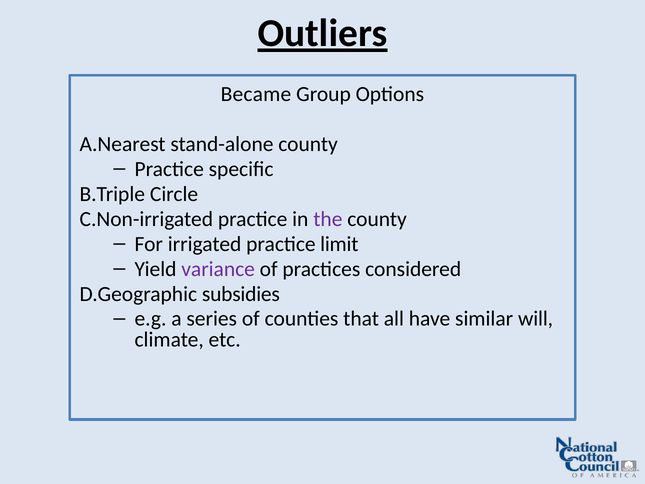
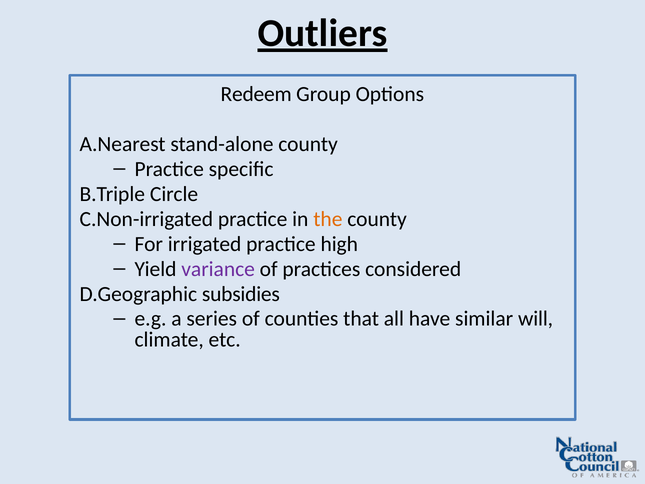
Became: Became -> Redeem (256, 94)
the colour: purple -> orange (328, 219)
limit: limit -> high (339, 244)
